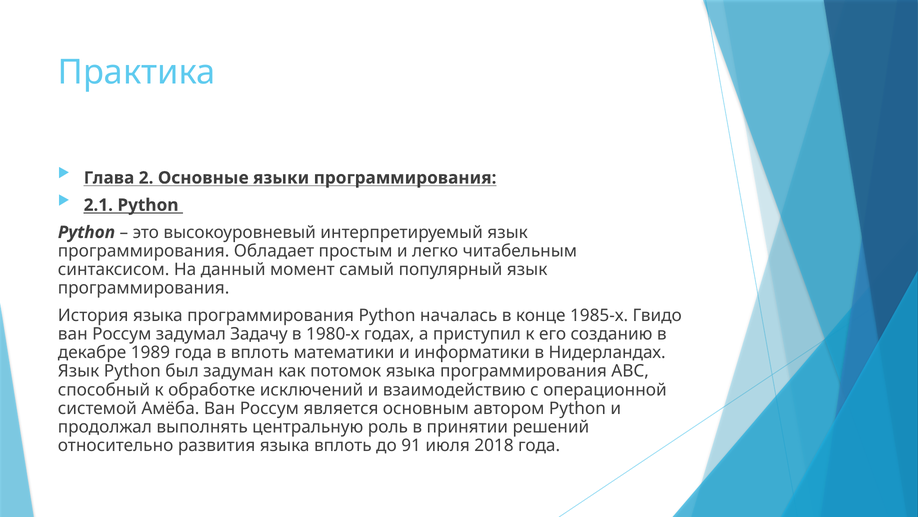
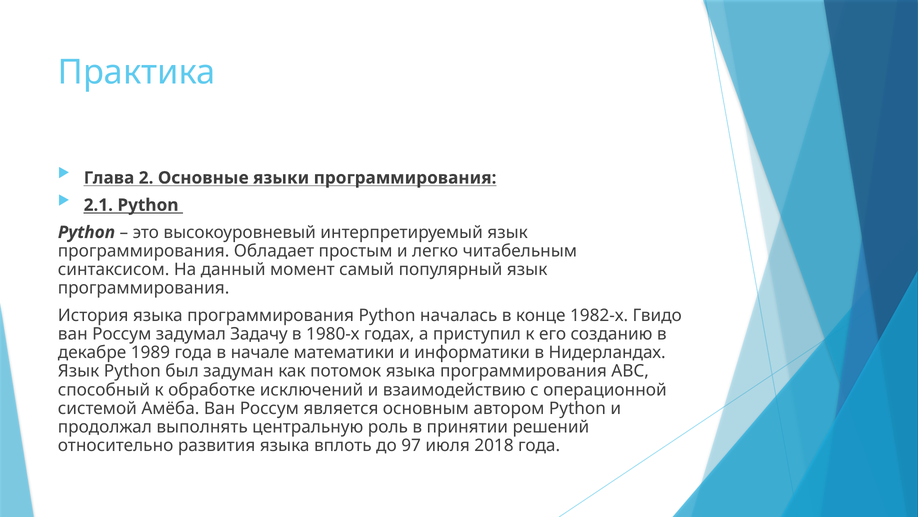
1985-х: 1985-х -> 1982-х (599, 315)
в вплоть: вплоть -> начале (260, 352)
91: 91 -> 97 (411, 445)
